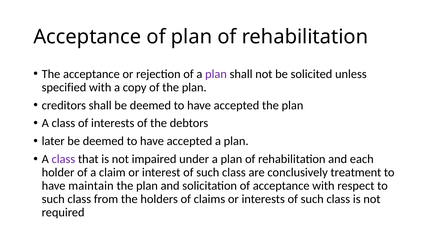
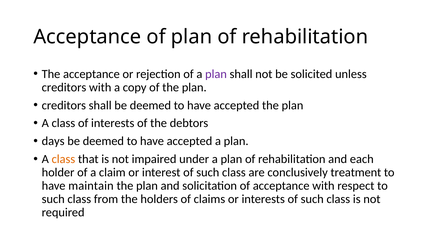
specified: specified -> creditors (64, 87)
later: later -> days (53, 141)
class colour: purple -> orange (63, 159)
